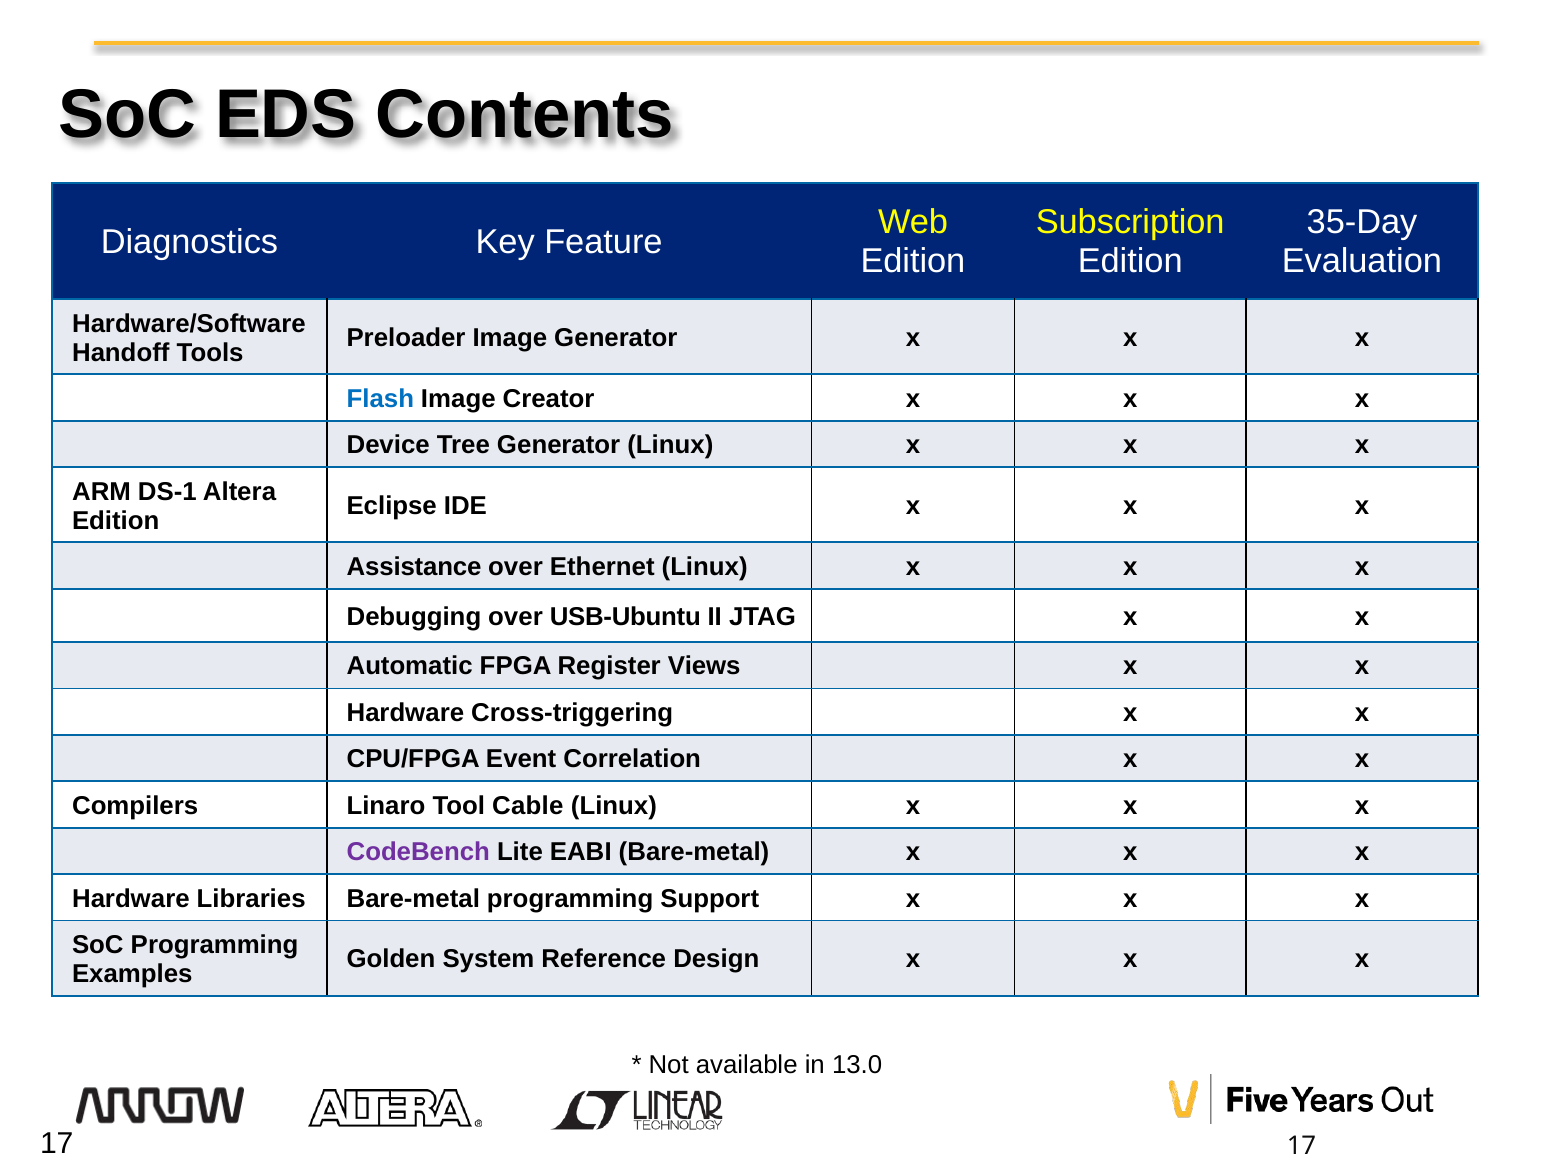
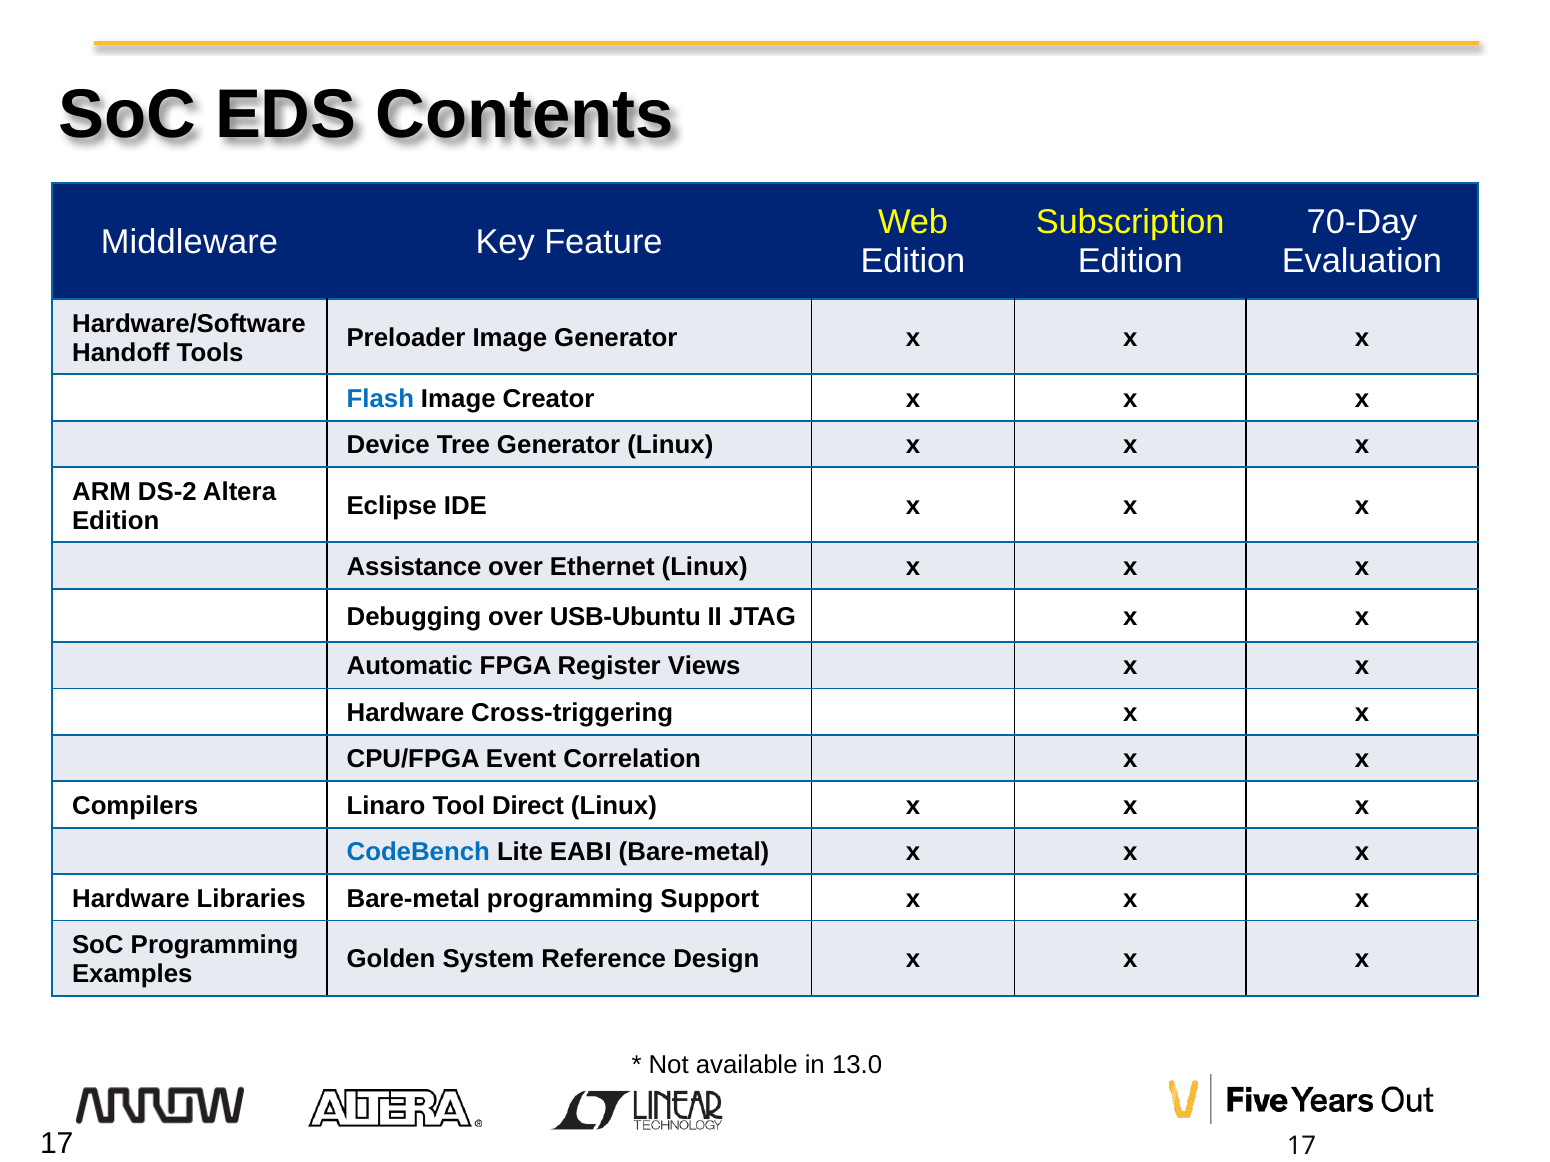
35-Day: 35-Day -> 70-Day (1362, 223)
Diagnostics: Diagnostics -> Middleware (189, 242)
DS-1: DS-1 -> DS-2 (167, 492)
Cable: Cable -> Direct (528, 806)
CodeBench colour: purple -> blue (418, 853)
